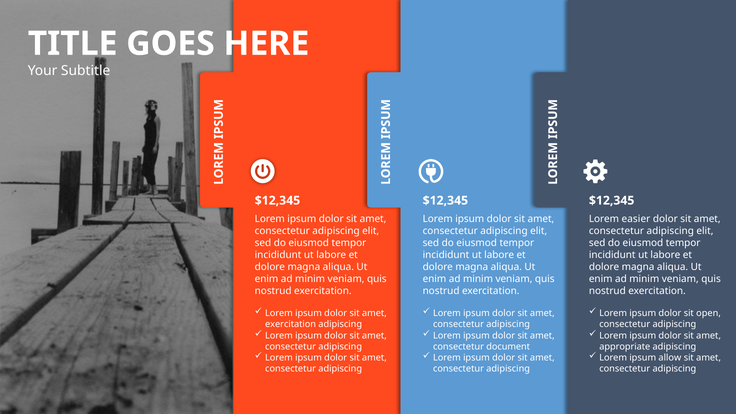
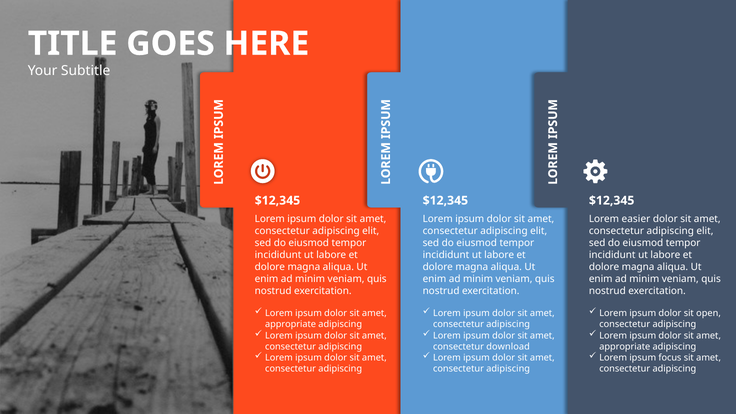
exercitation: exercitation -> appropriate (291, 324)
document: document -> download (508, 347)
allow: allow -> focus (670, 358)
